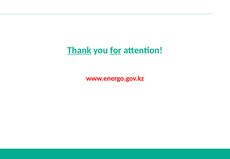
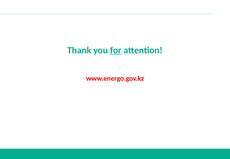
Thank underline: present -> none (79, 50)
